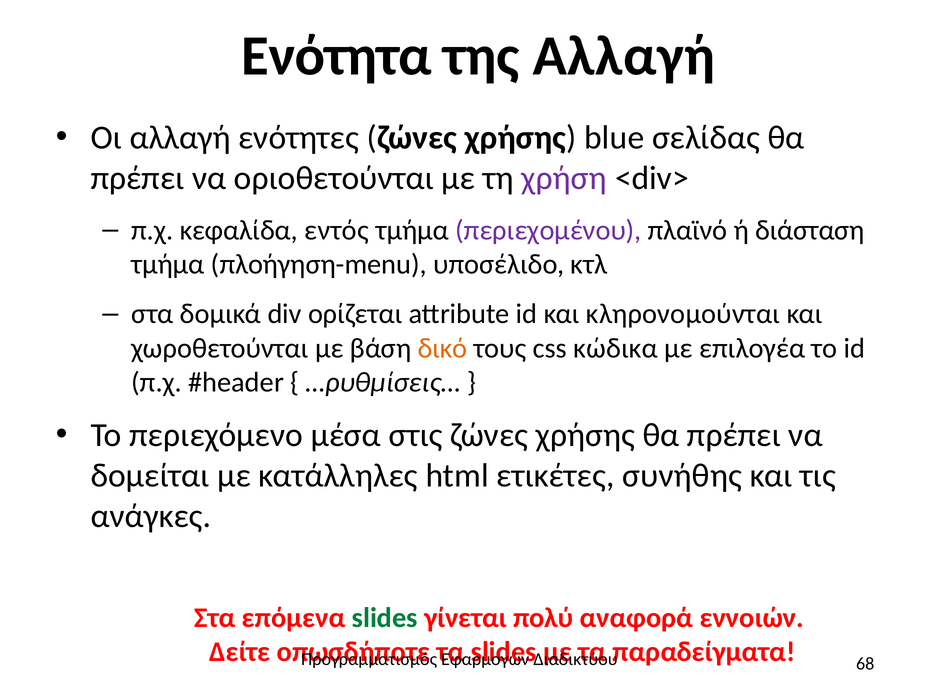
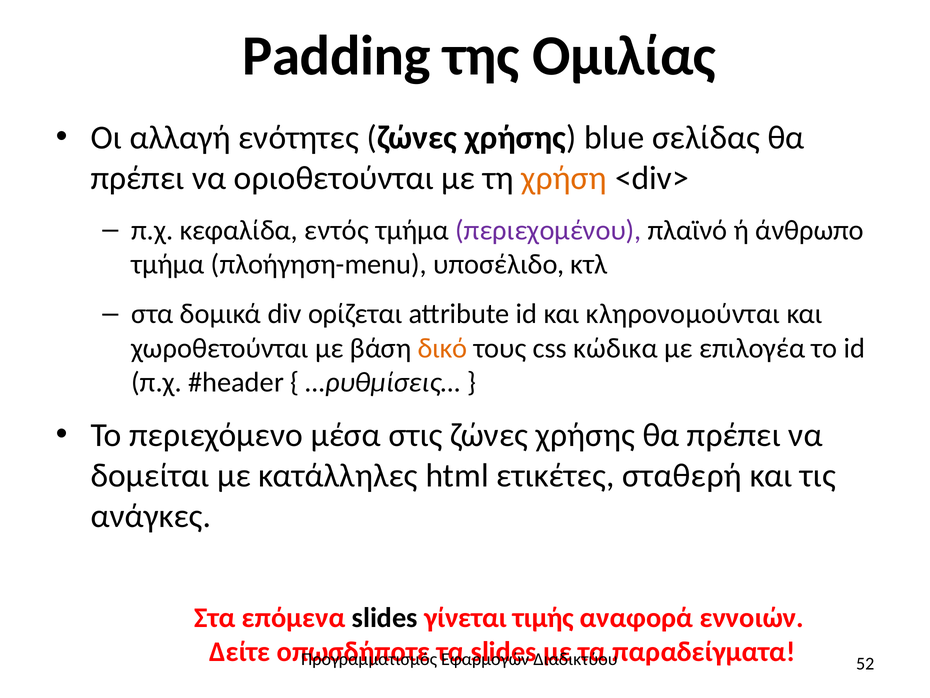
Ενότητα: Ενότητα -> Padding (337, 56)
της Αλλαγή: Αλλαγή -> Ομιλίας (624, 56)
χρήση colour: purple -> orange (564, 178)
διάσταση: διάσταση -> άνθρωπο (810, 230)
συνήθης: συνήθης -> σταθερή (682, 475)
slides colour: green -> black (385, 617)
πολύ: πολύ -> τιμής (543, 617)
68: 68 -> 52 (865, 663)
